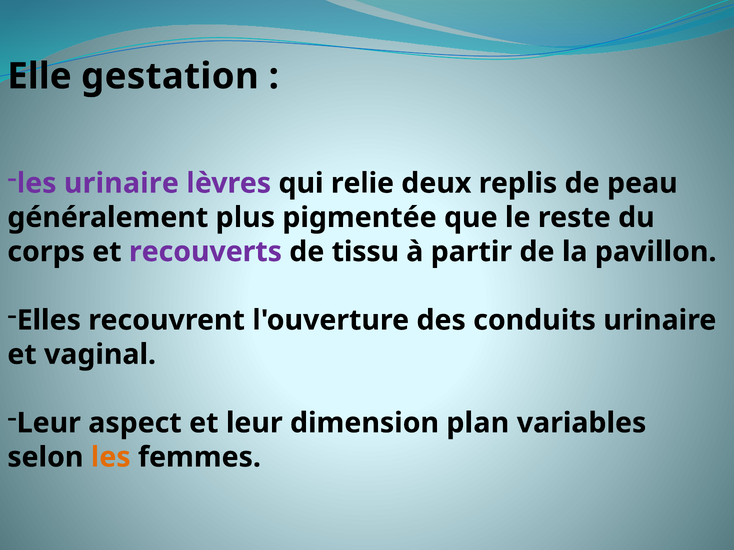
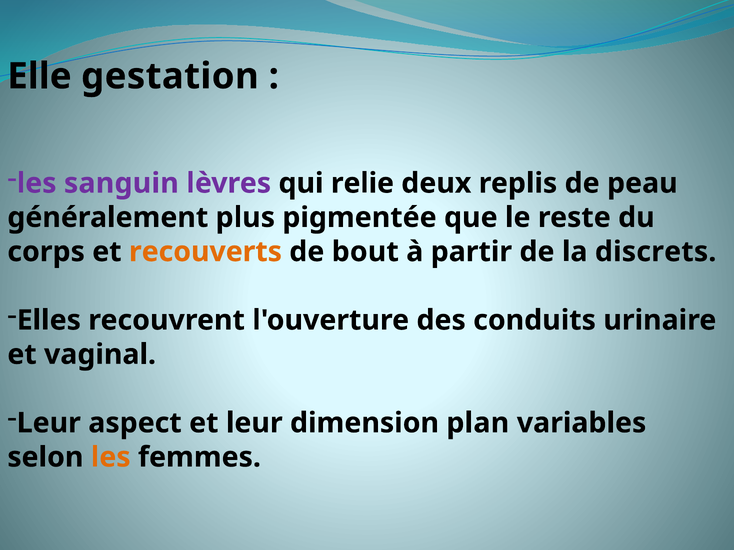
les urinaire: urinaire -> sanguin (121, 183)
recouverts colour: purple -> orange (205, 252)
tissu: tissu -> bout (365, 252)
pavillon: pavillon -> discrets (656, 252)
